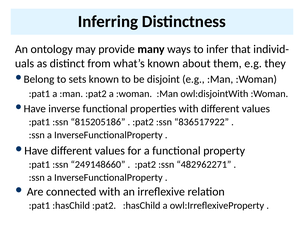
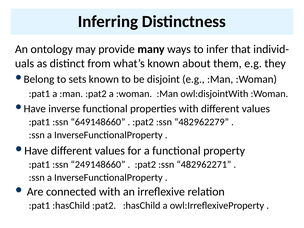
815205186: 815205186 -> 649148660 (98, 122)
836517922: 836517922 -> 482962279 (202, 122)
